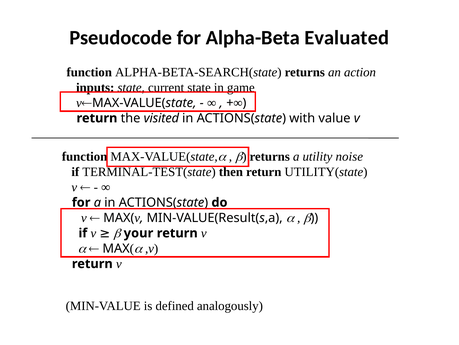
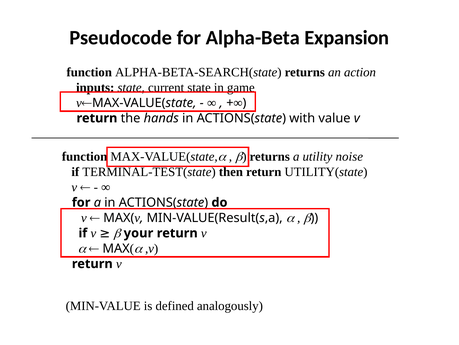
Evaluated: Evaluated -> Expansion (347, 38)
visited: visited -> hands (161, 118)
